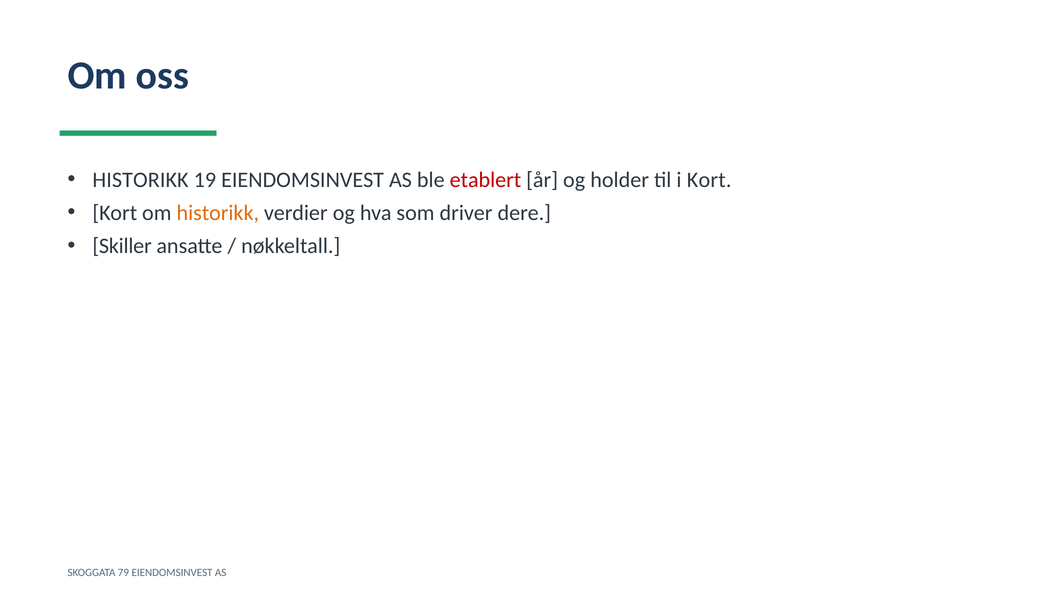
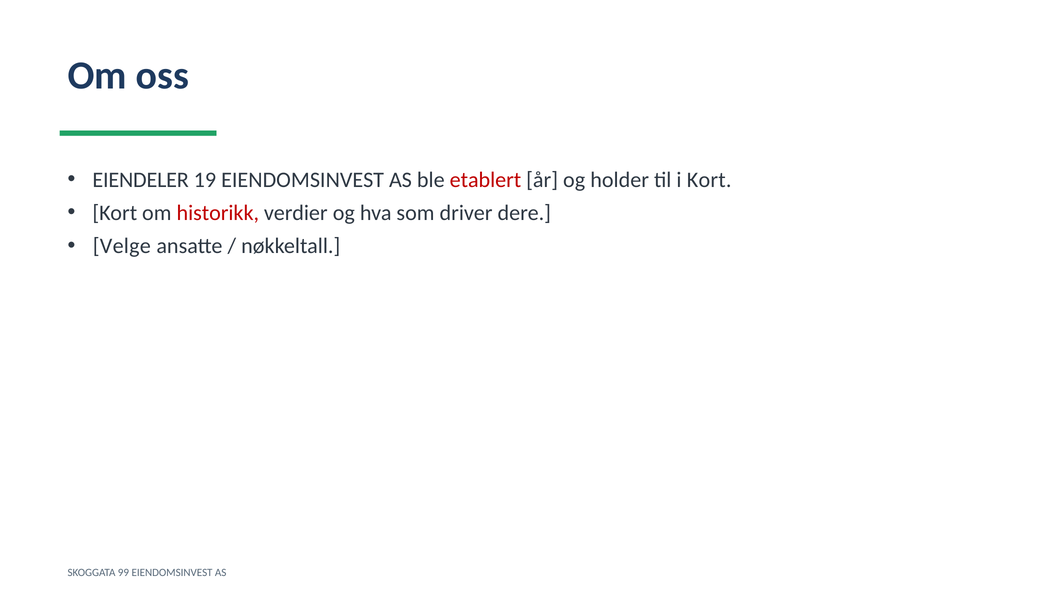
HISTORIKK: HISTORIKK -> EIENDELER (141, 180)
historikk colour: orange -> red (218, 213)
Skiller: Skiller -> Velge (122, 246)
79: 79 -> 99 (123, 573)
